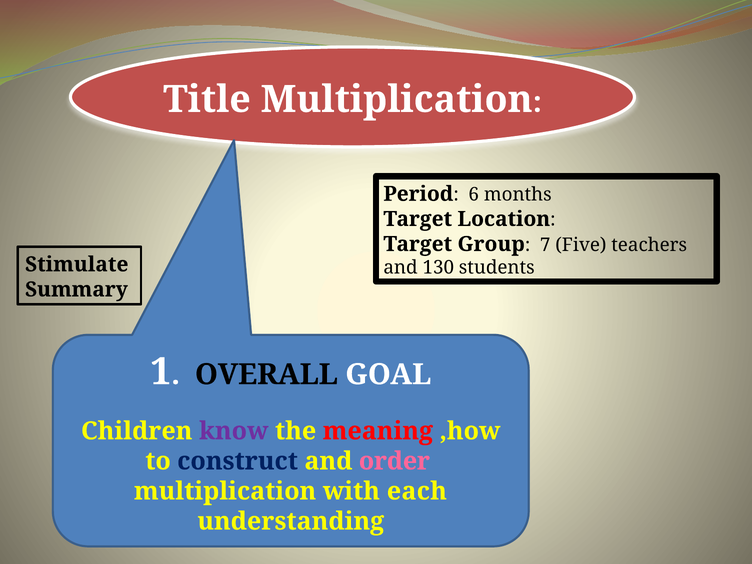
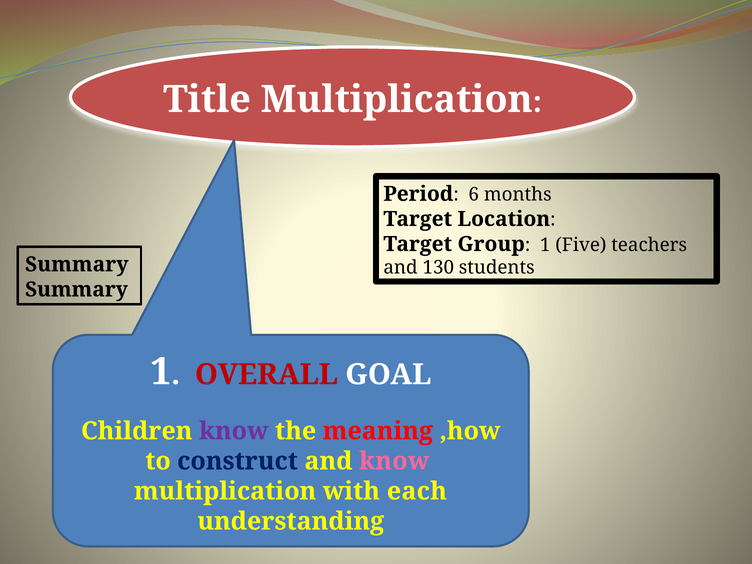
7: 7 -> 1 (545, 245)
Stimulate: Stimulate -> Summary (77, 264)
OVERALL colour: black -> red (266, 375)
and order: order -> know (394, 461)
